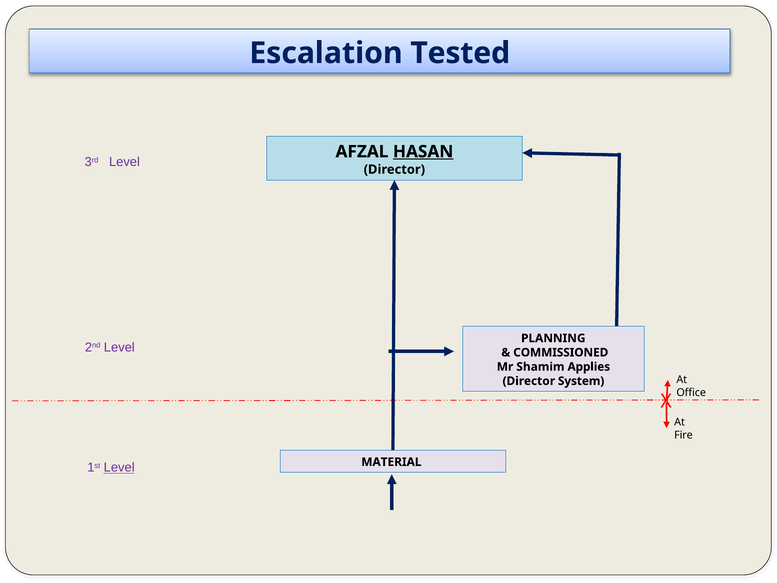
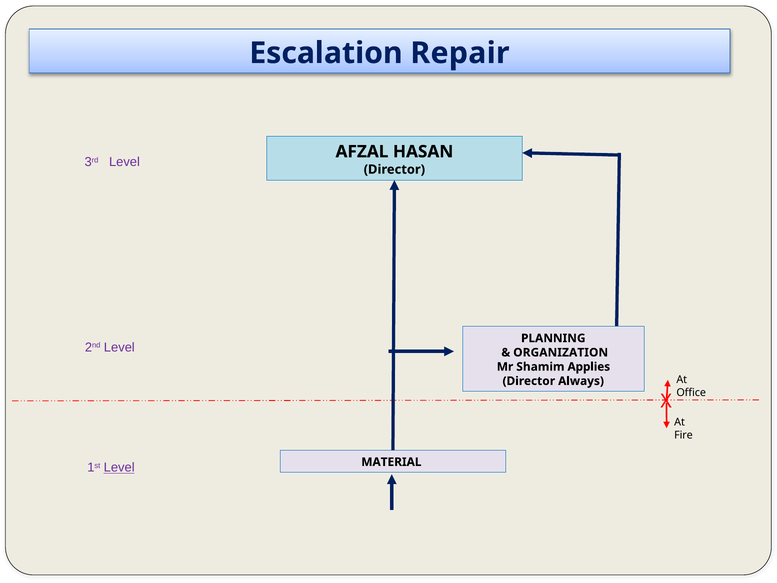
Tested: Tested -> Repair (460, 53)
HASAN underline: present -> none (423, 152)
COMMISSIONED: COMMISSIONED -> ORGANIZATION (561, 352)
System: System -> Always (581, 381)
